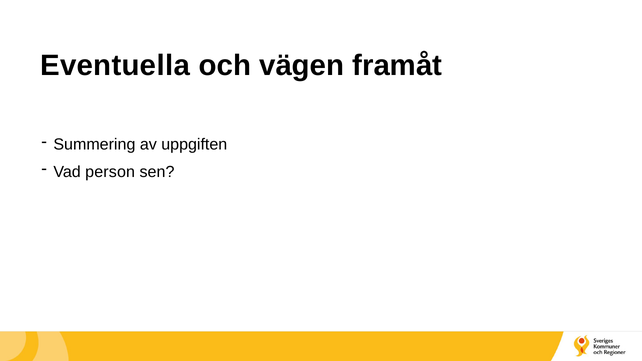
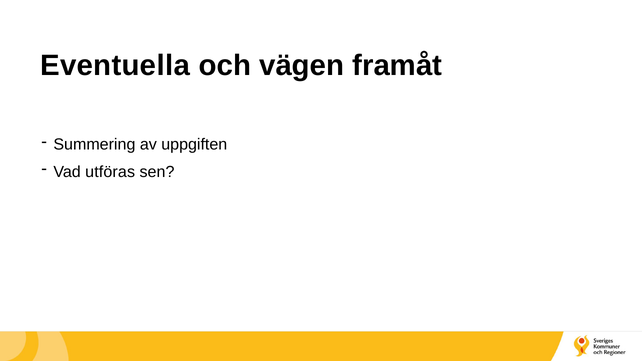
person: person -> utföras (110, 172)
